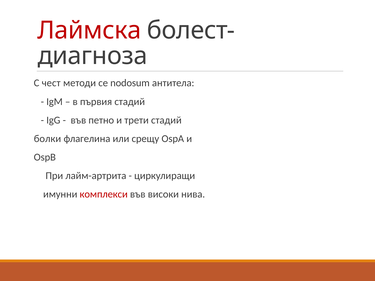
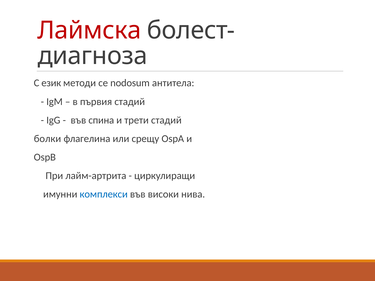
чест: чест -> език (51, 83)
петно: петно -> спина (101, 120)
комплекси colour: red -> blue (104, 194)
